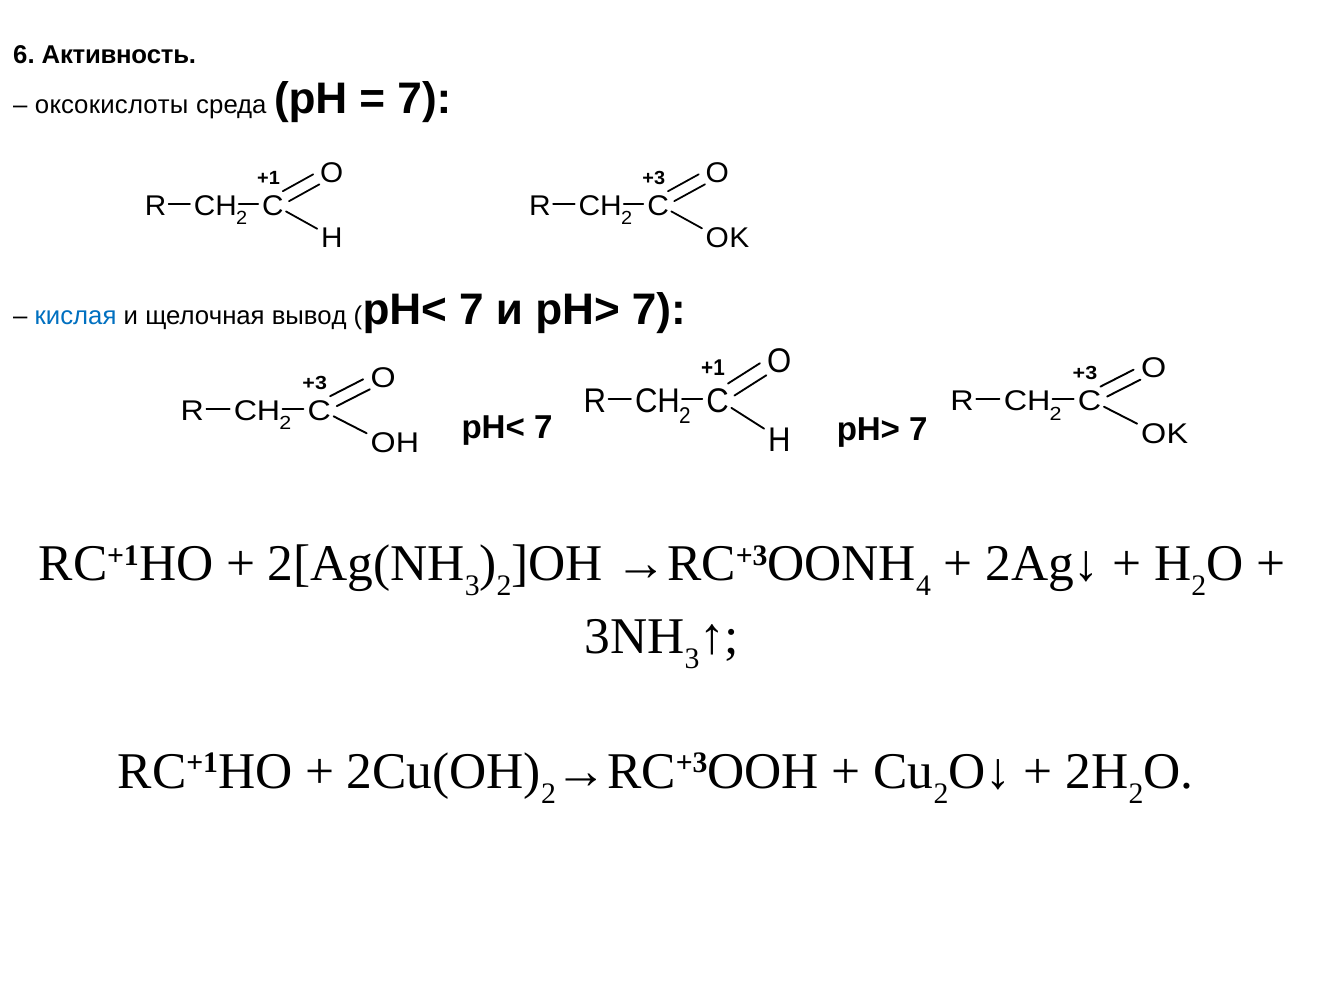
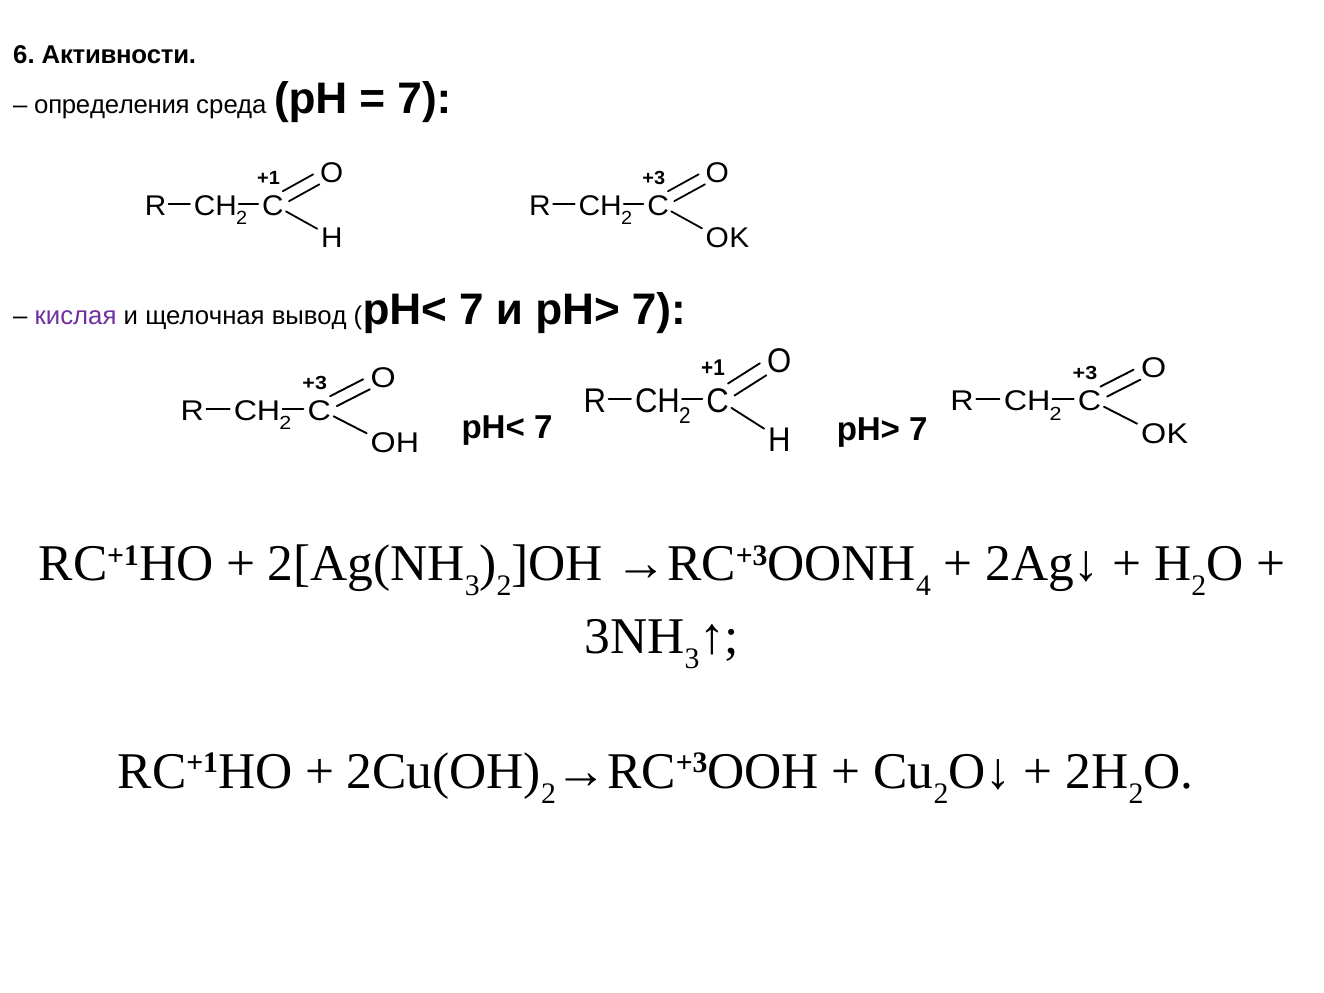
Активность: Активность -> Активности (119, 55)
оксокислоты: оксокислоты -> определения (112, 105)
кислая colour: blue -> purple (76, 316)
